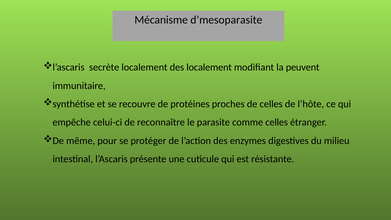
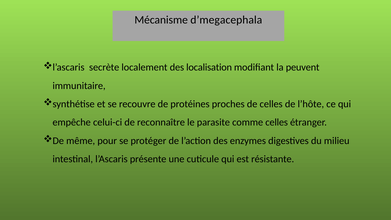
d’mesoparasite: d’mesoparasite -> d’megacephala (226, 20)
des localement: localement -> localisation (209, 67)
